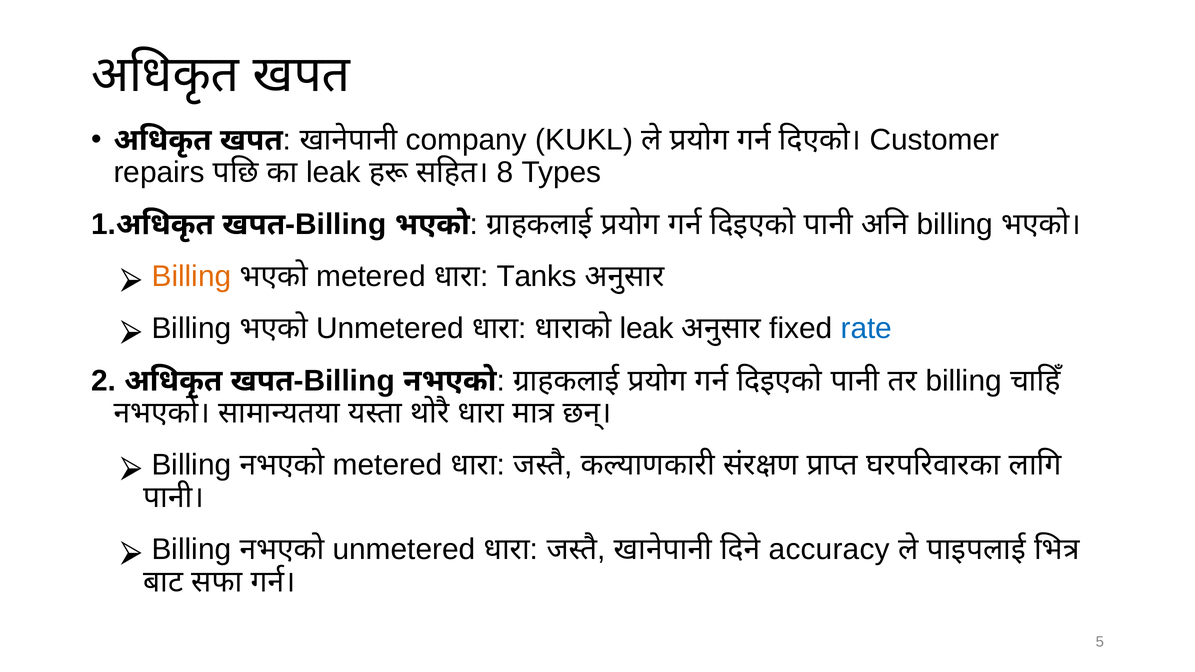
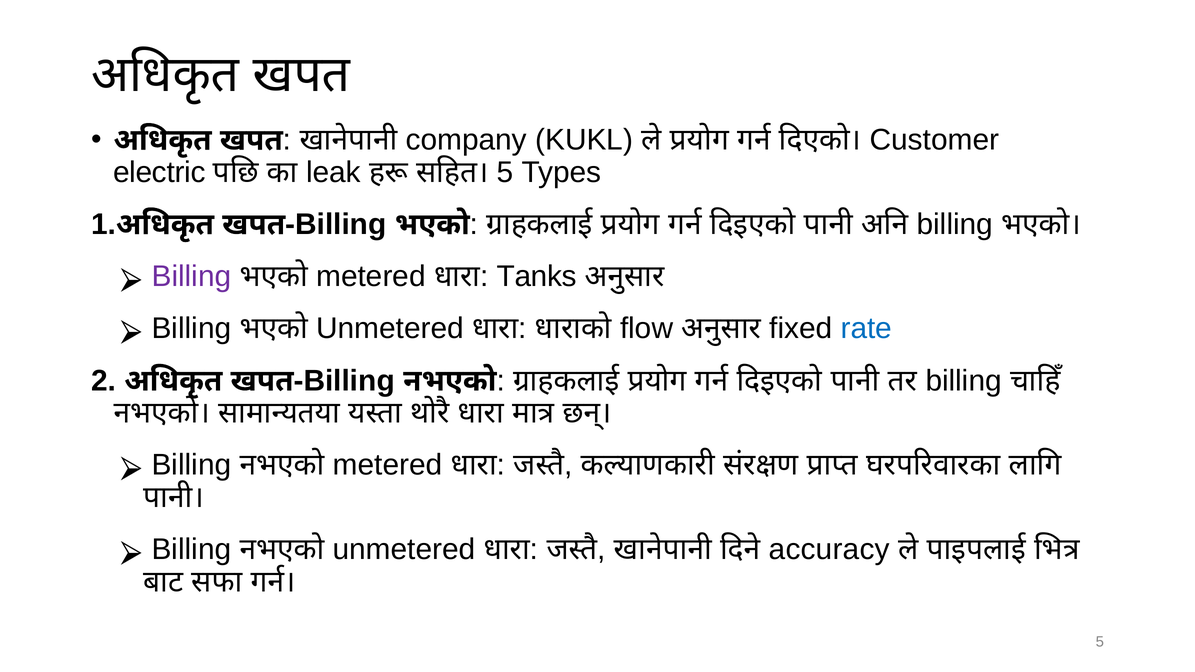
repairs: repairs -> electric (159, 172)
8: 8 -> 5 (505, 172)
Billing colour: orange -> purple (191, 277)
leak: leak -> flow (647, 329)
